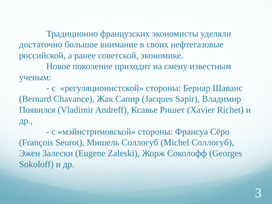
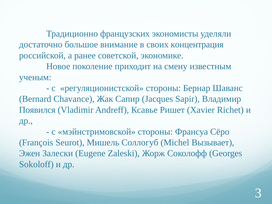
нефтегазовые: нефтегазовые -> концентрация (197, 45)
Michel Соллогуб: Соллогуб -> Вызывает (213, 143)
